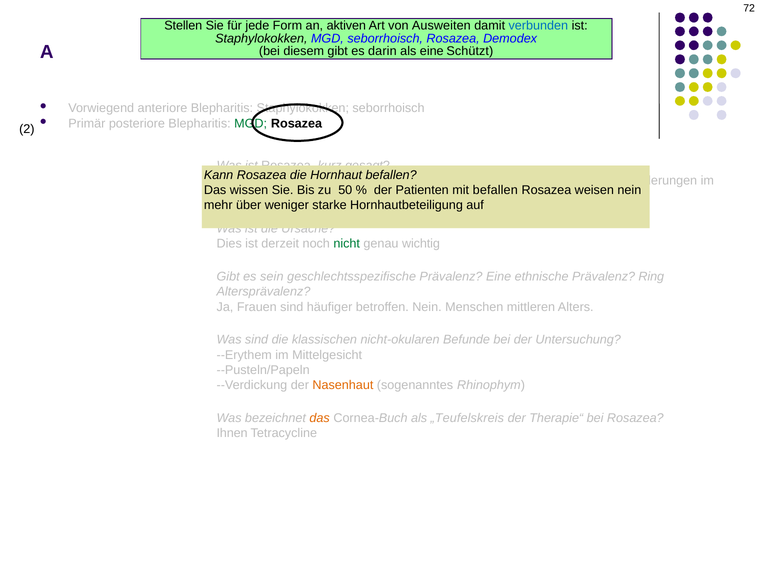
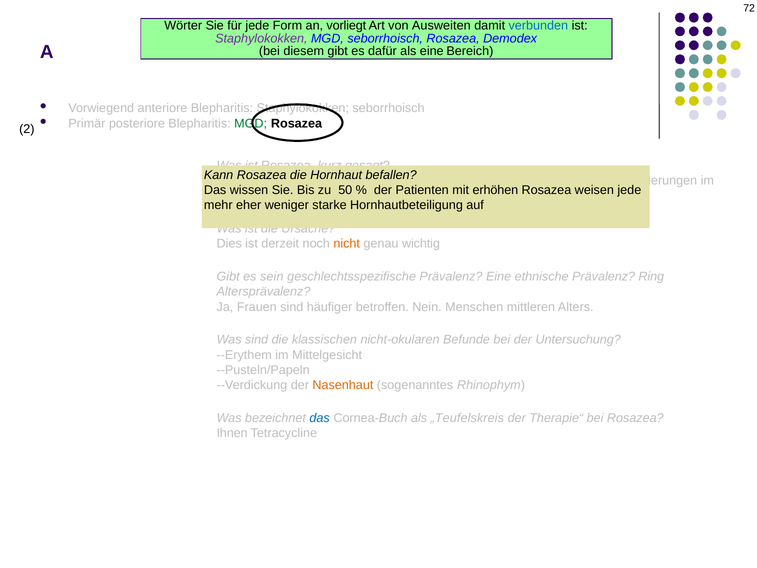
Stellen: Stellen -> Wörter (183, 26)
aktiven: aktiven -> vorliegt (346, 26)
Staphylokokken colour: black -> purple (261, 38)
darin: darin -> dafür (382, 51)
eine Schützt: Schützt -> Bereich (470, 51)
befallen: befallen -> erhöhen (495, 190)
nein: nein -> jede (629, 190)
über: über -> eher (249, 205)
nicht colour: green -> orange (347, 244)
das colour: orange -> blue (320, 418)
